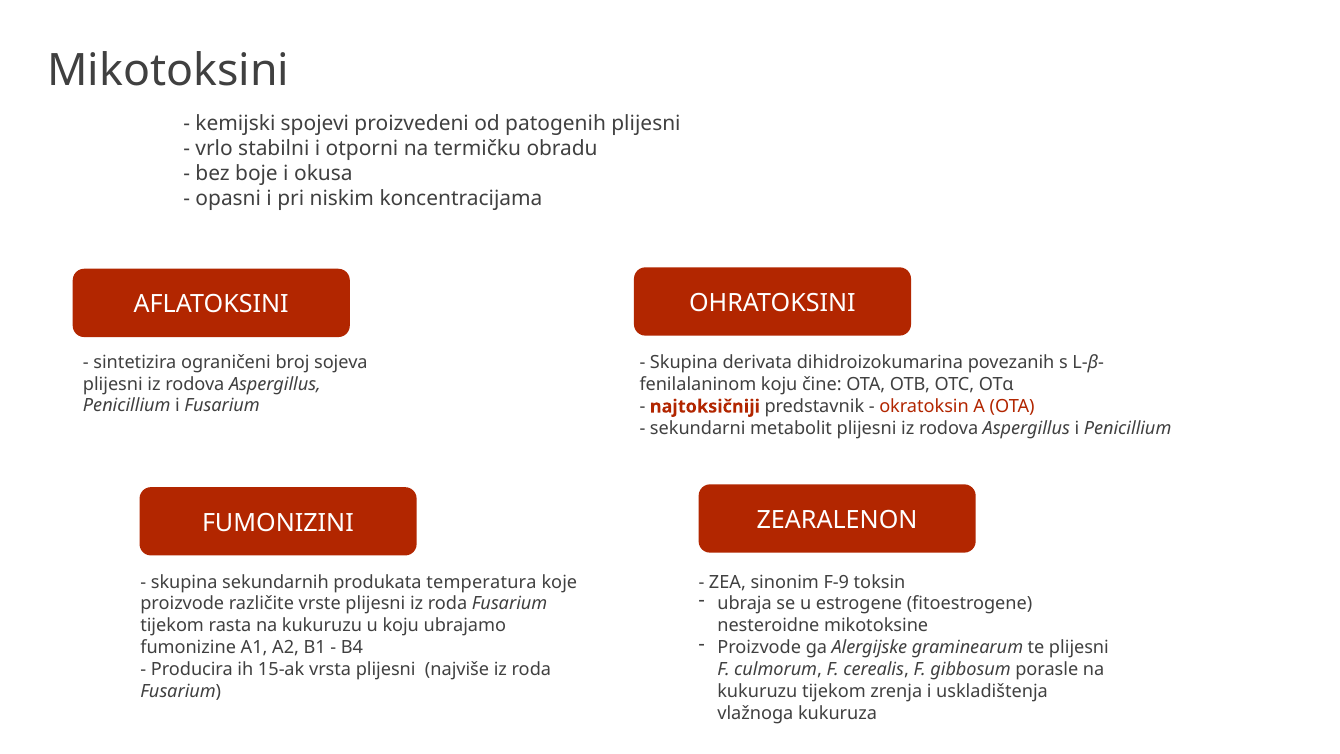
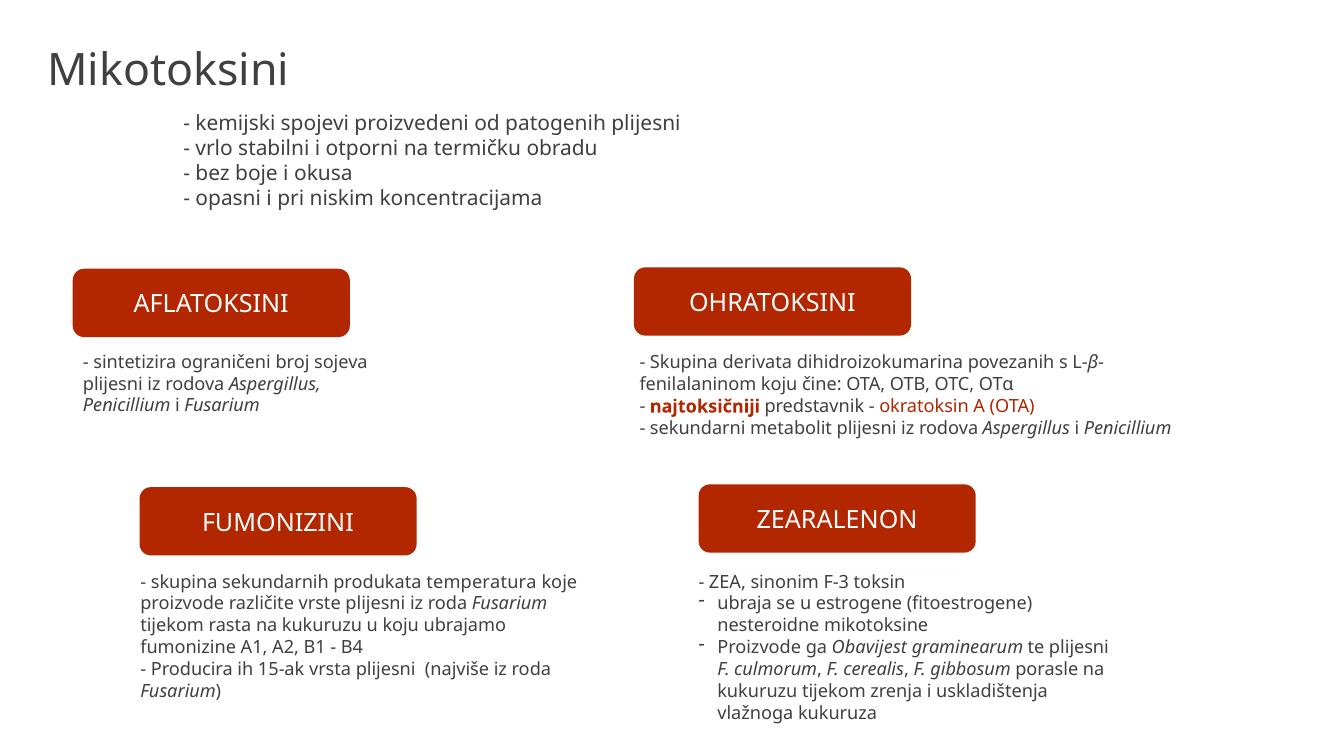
F-9: F-9 -> F-3 (836, 582)
Alergijske: Alergijske -> Obavijest (869, 647)
